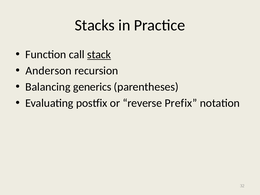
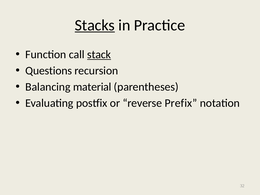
Stacks underline: none -> present (95, 25)
Anderson: Anderson -> Questions (49, 71)
generics: generics -> material (92, 87)
